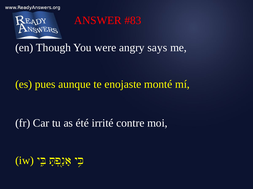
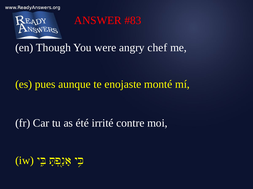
says: says -> chef (157, 48)
